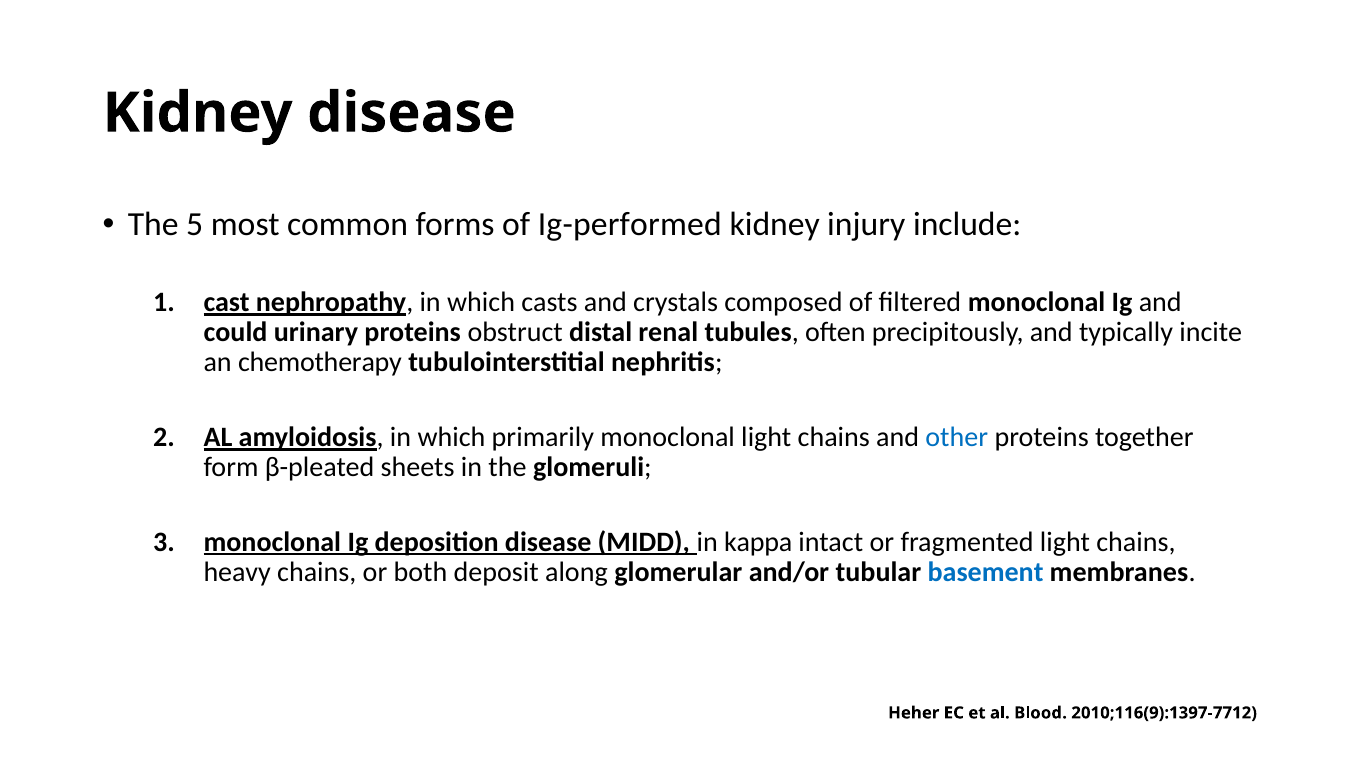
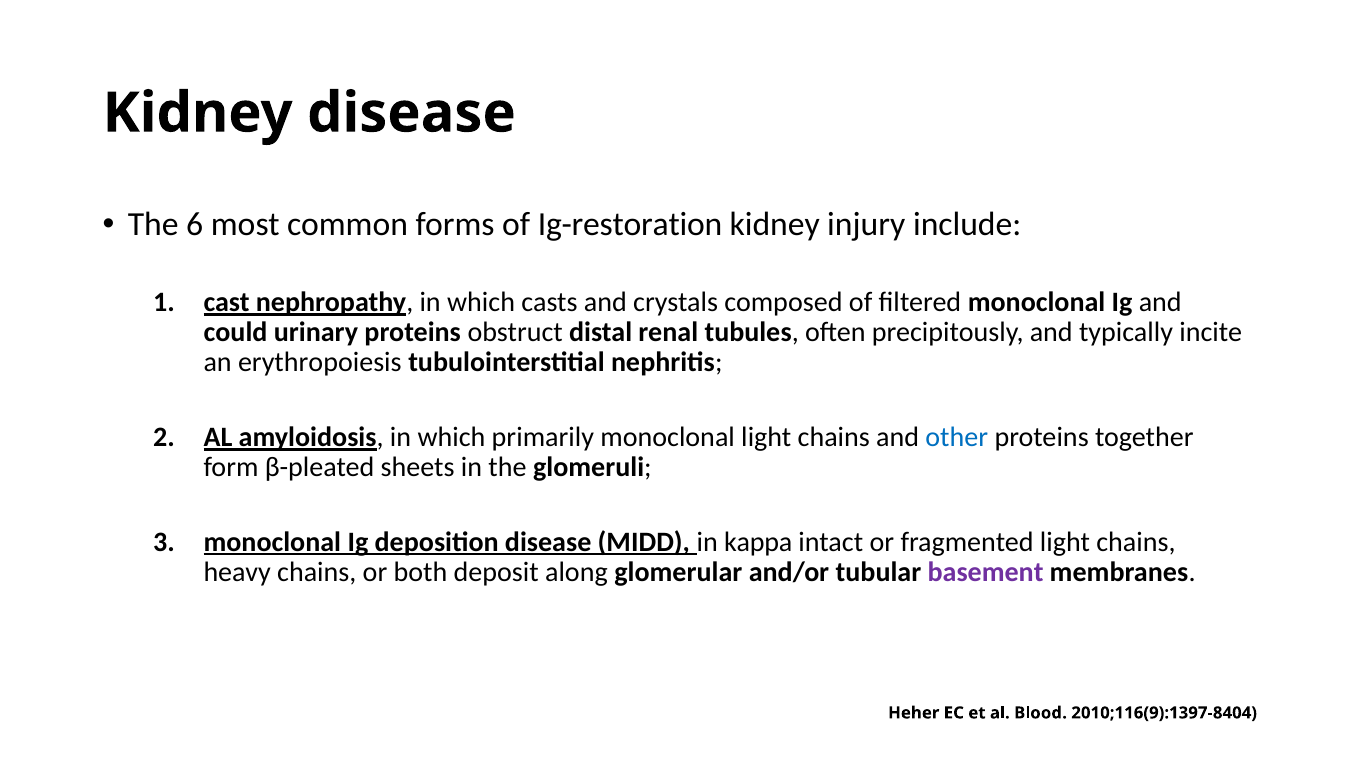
5: 5 -> 6 (195, 225)
Ig-performed: Ig-performed -> Ig-restoration (630, 225)
chemotherapy: chemotherapy -> erythropoiesis (320, 363)
basement colour: blue -> purple (986, 572)
2010;116(9):1397-7712: 2010;116(9):1397-7712 -> 2010;116(9):1397-8404 (1164, 713)
